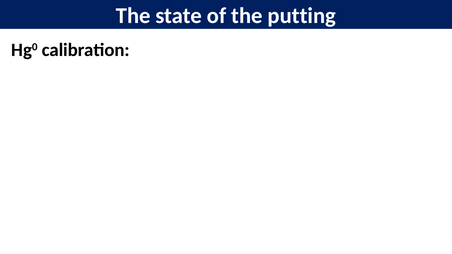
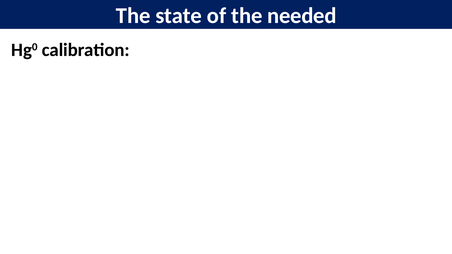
putting: putting -> needed (302, 16)
